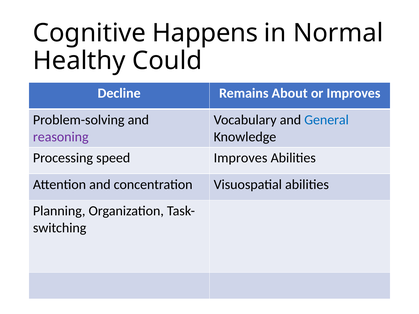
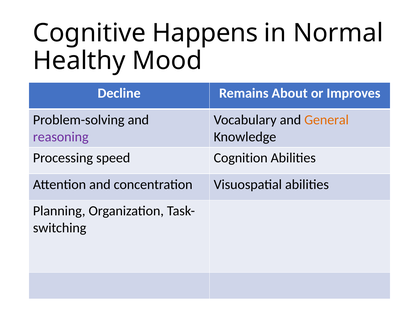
Could: Could -> Mood (167, 61)
General colour: blue -> orange (327, 120)
speed Improves: Improves -> Cognition (241, 158)
